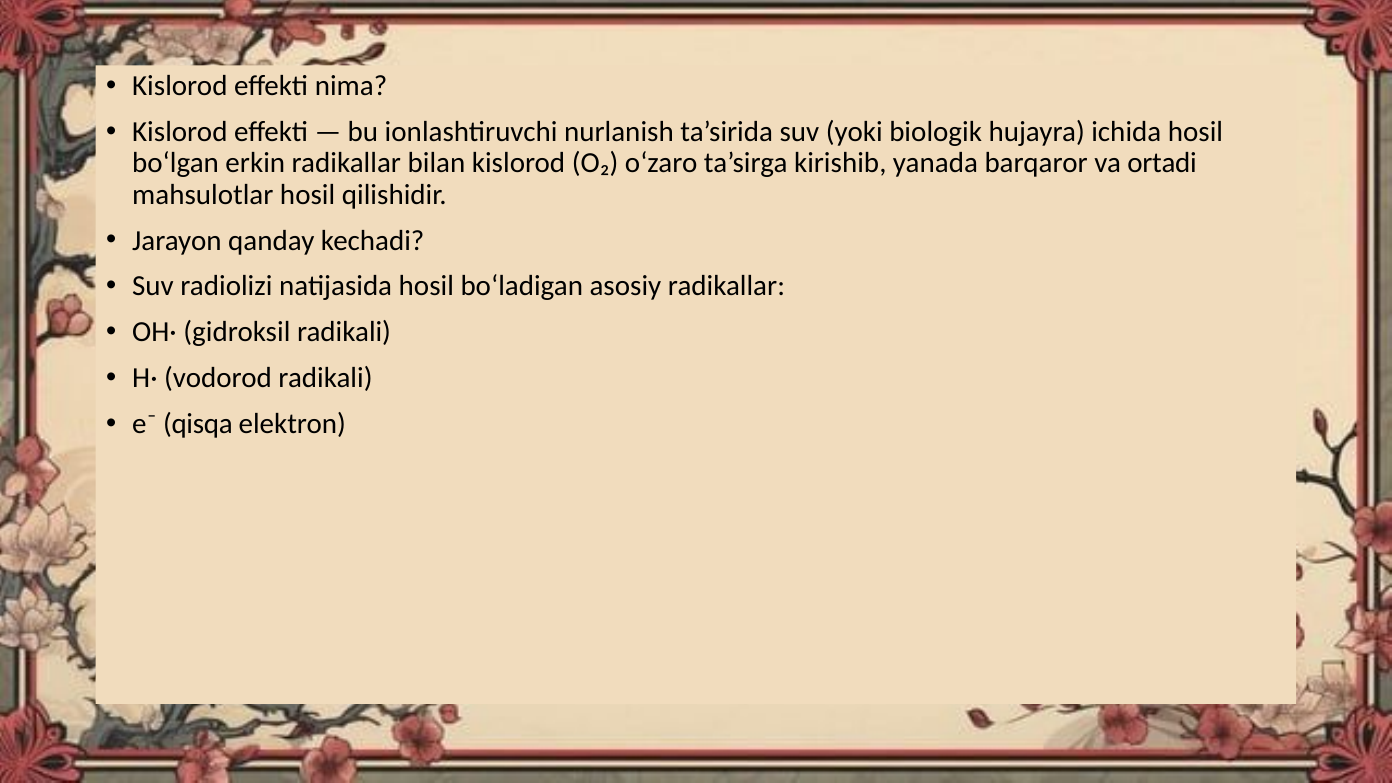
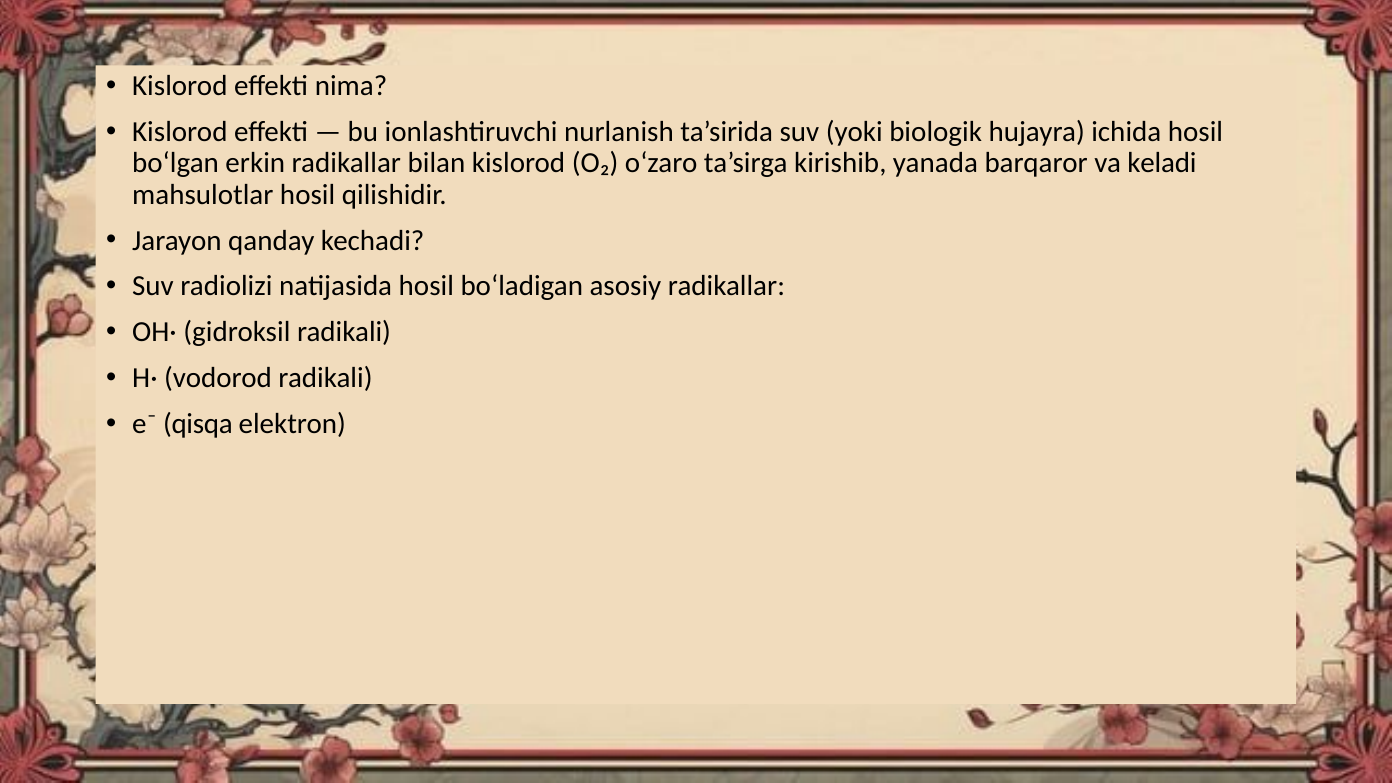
ortadi: ortadi -> keladi (1162, 163)
